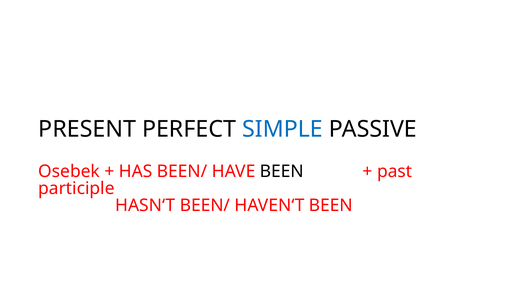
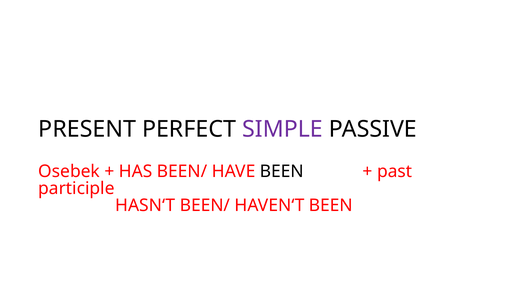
SIMPLE colour: blue -> purple (282, 129)
